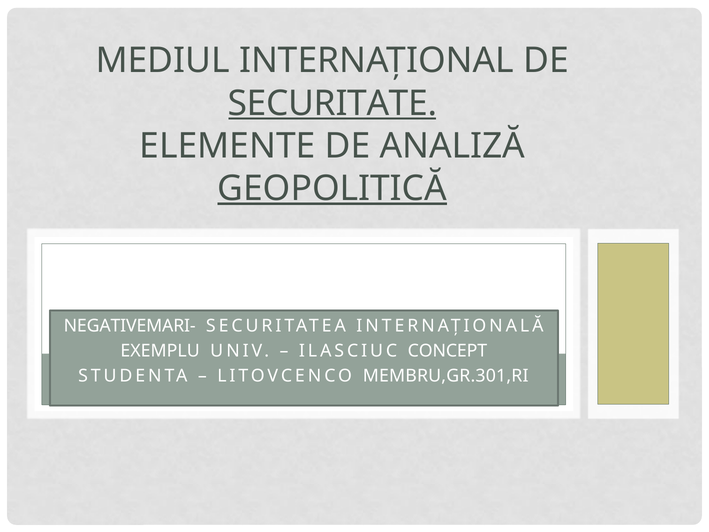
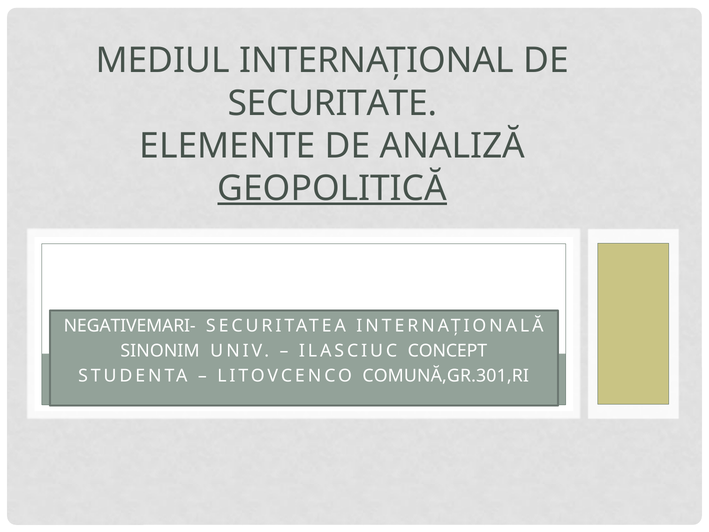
SECURITATE underline: present -> none (332, 103)
EXEMPLU: EXEMPLU -> SINONIM (160, 351)
MEMBRU,GR.301,RI: MEMBRU,GR.301,RI -> COMUNĂ,GR.301,RI (446, 376)
